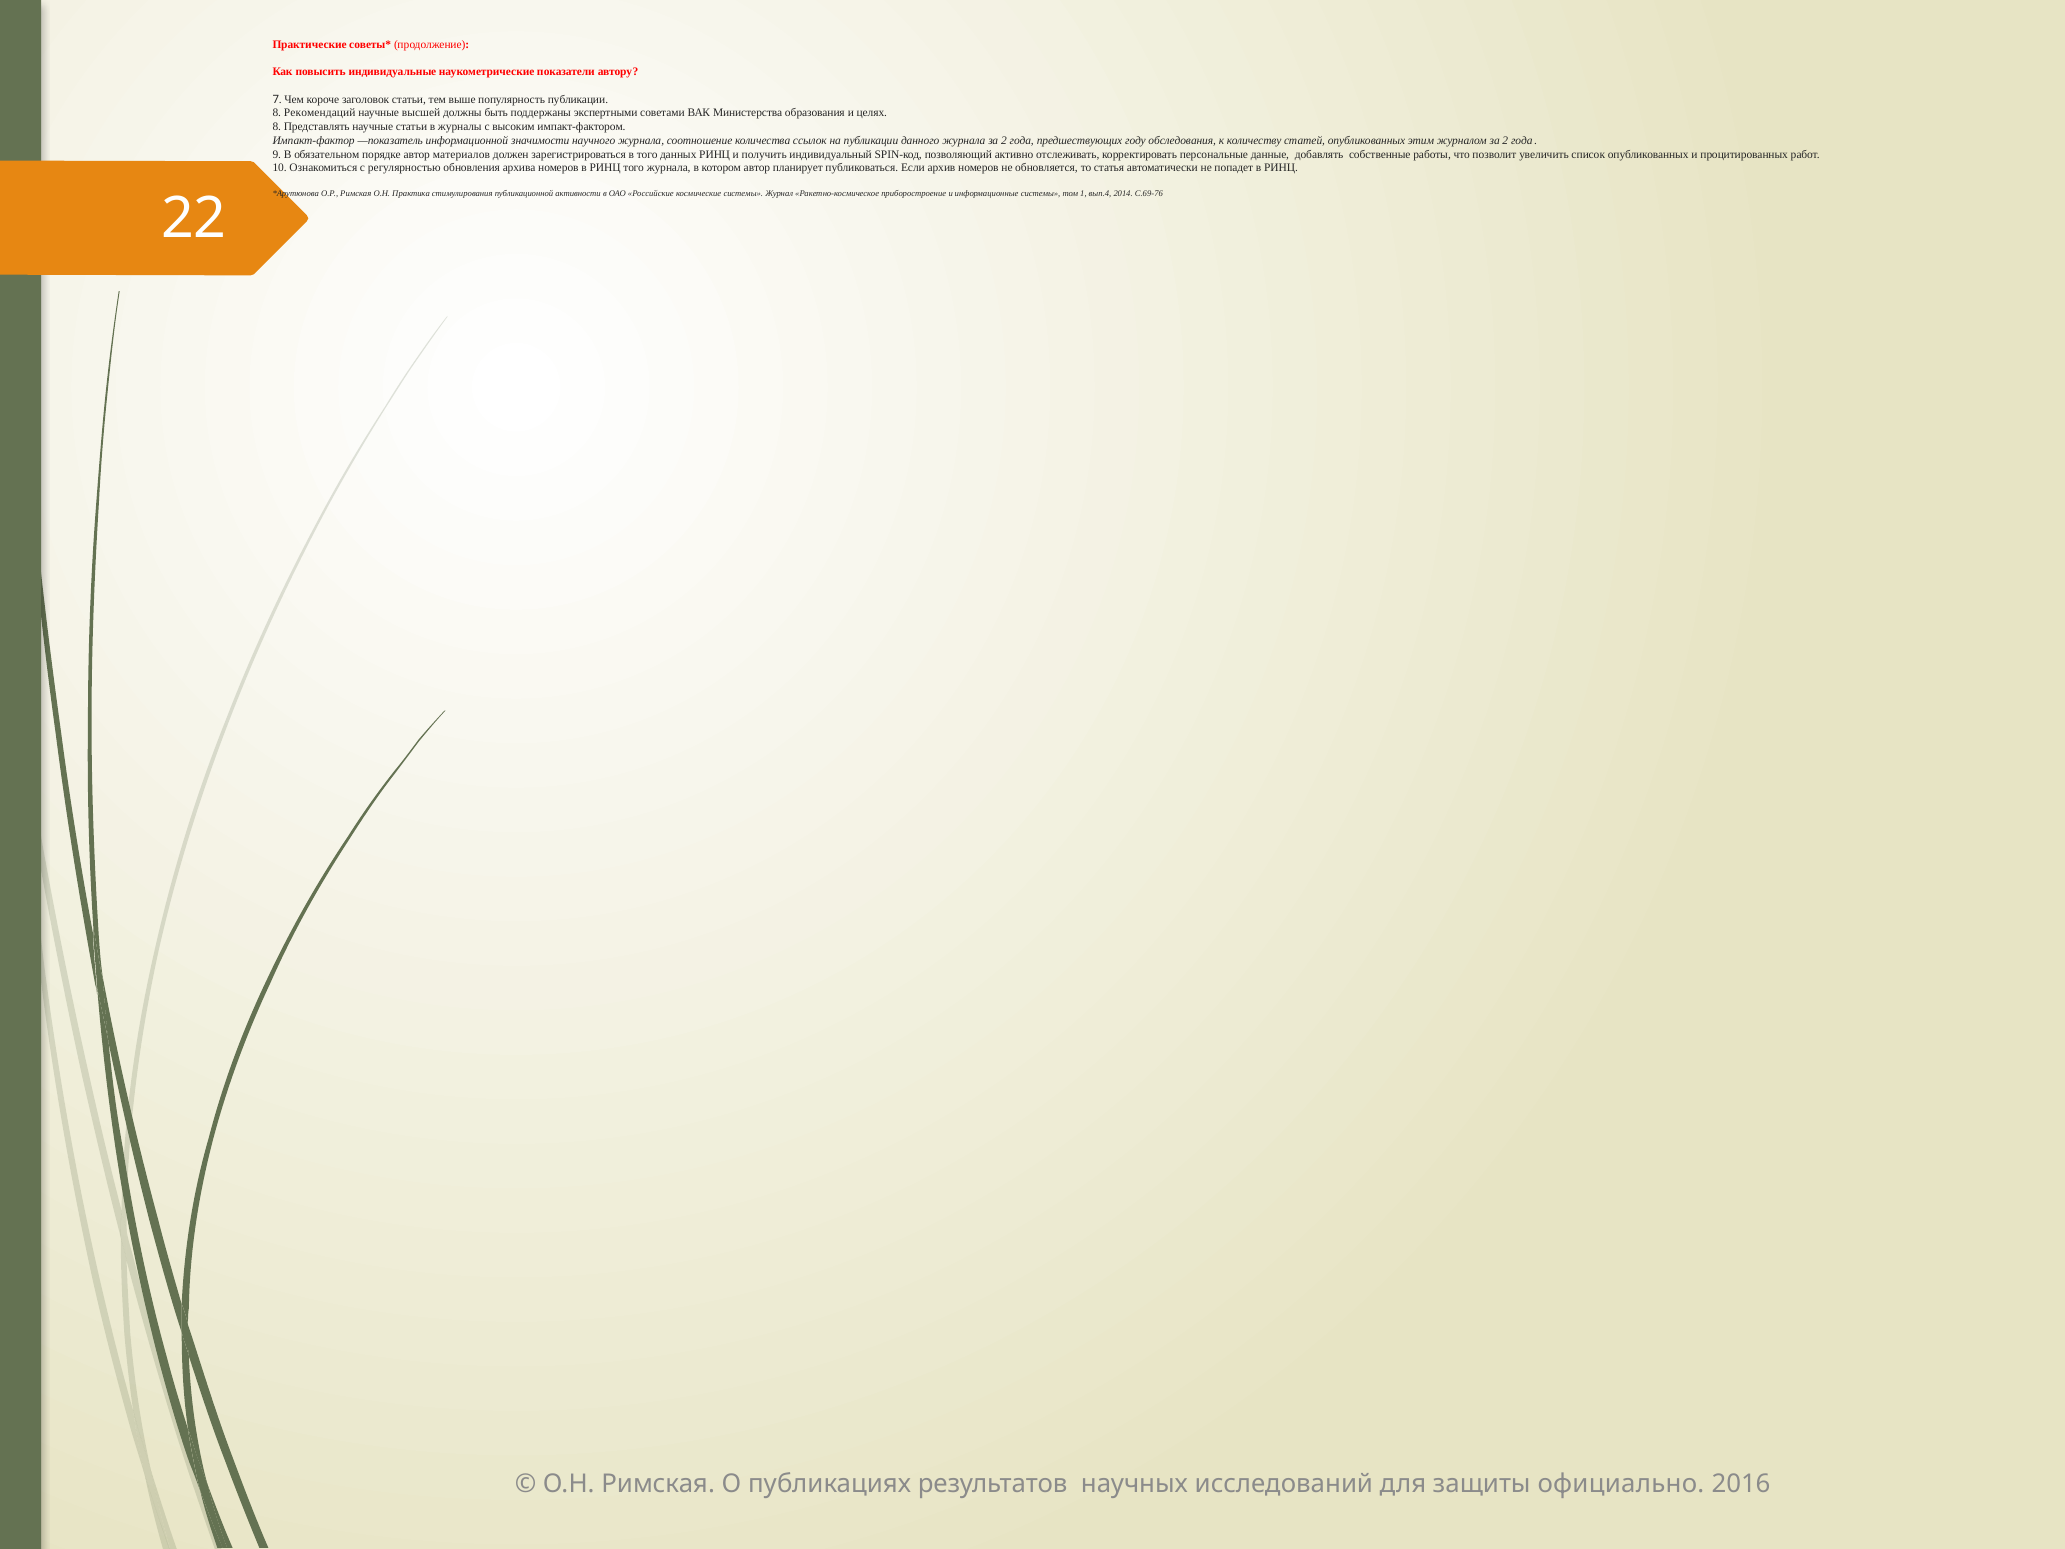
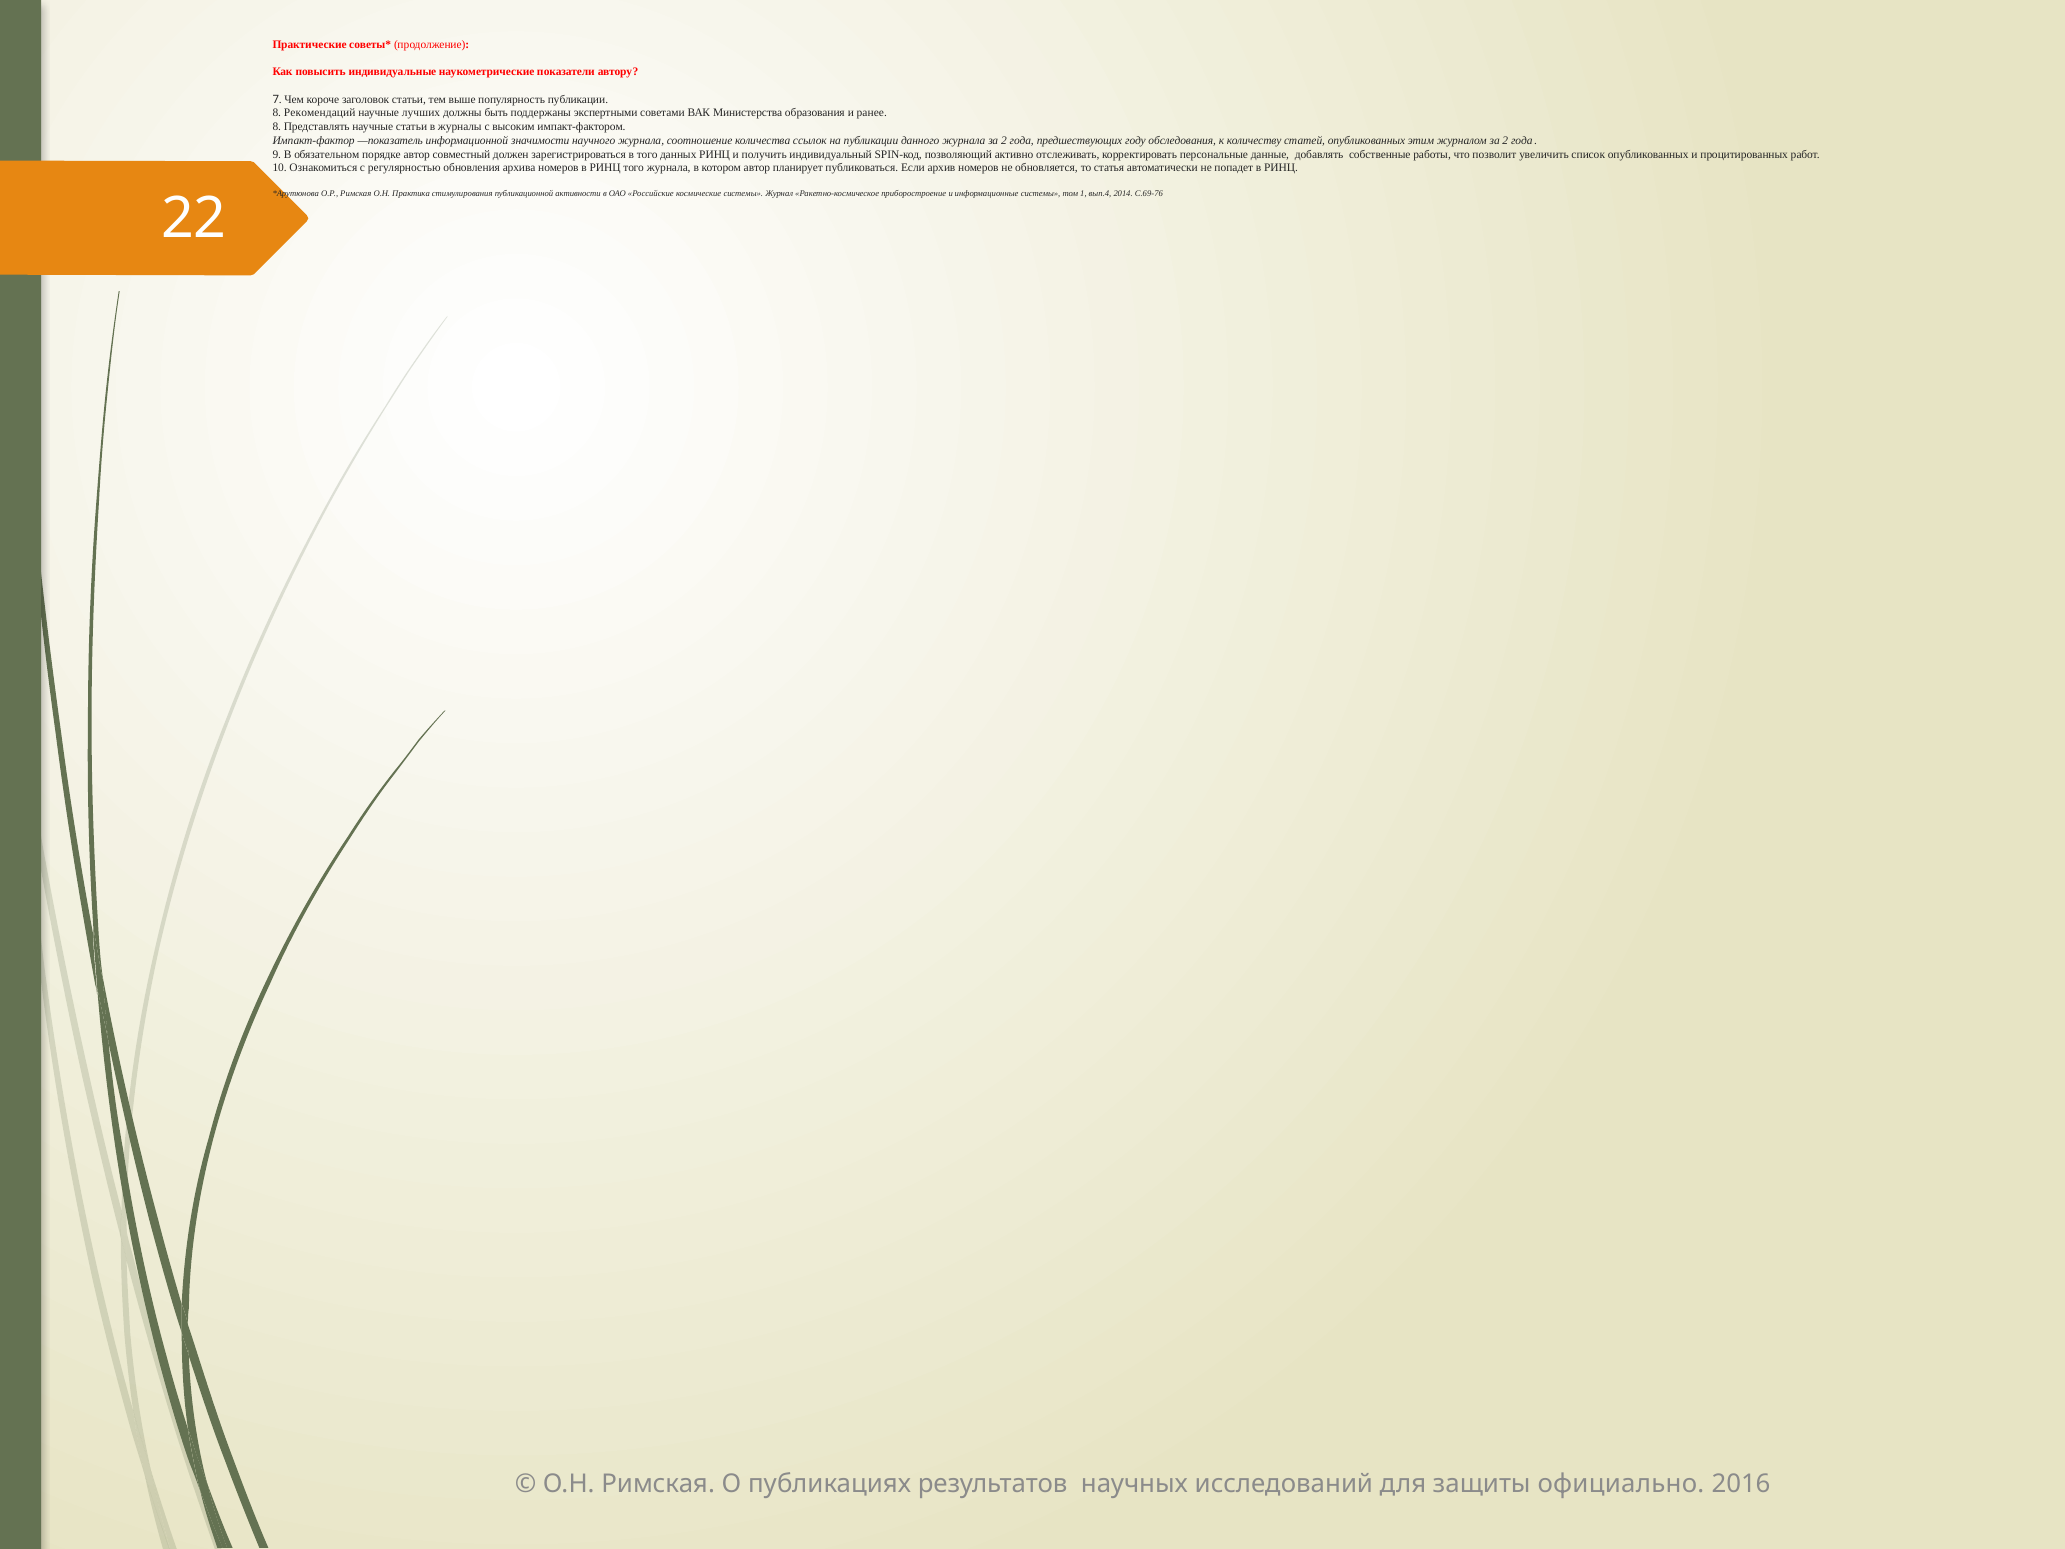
высшей: высшей -> лучших (421, 113)
целях: целях -> ранее (872, 113)
материалов: материалов -> совместный (462, 154)
